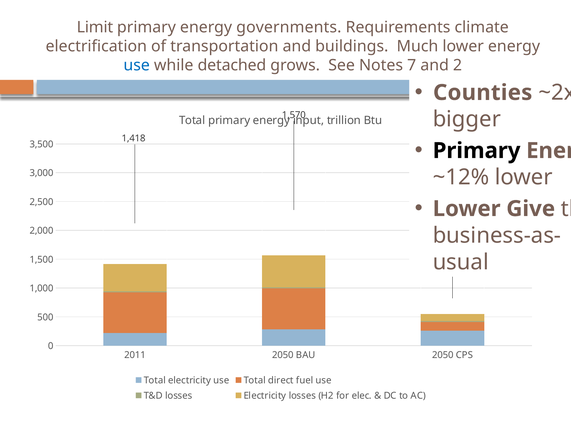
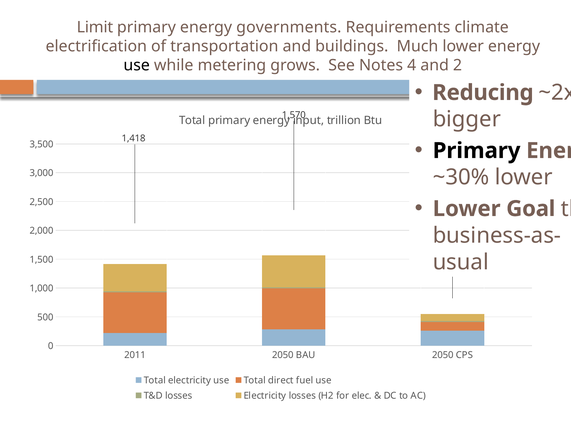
use colour: blue -> black (137, 65)
detached: detached -> metering (232, 65)
7: 7 -> 4 (412, 65)
Counties: Counties -> Reducing (483, 93)
~12%: ~12% -> ~30% (461, 177)
Give: Give -> Goal (531, 209)
